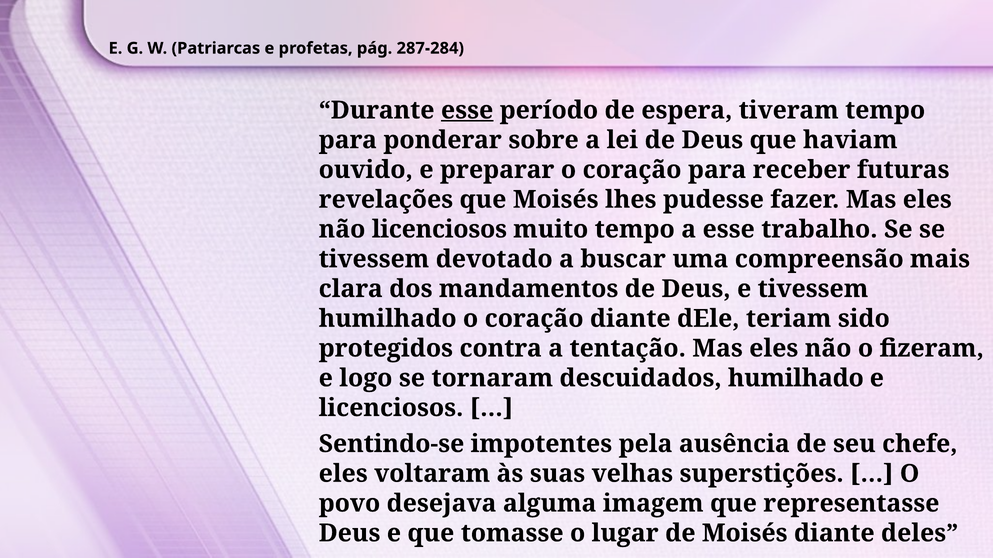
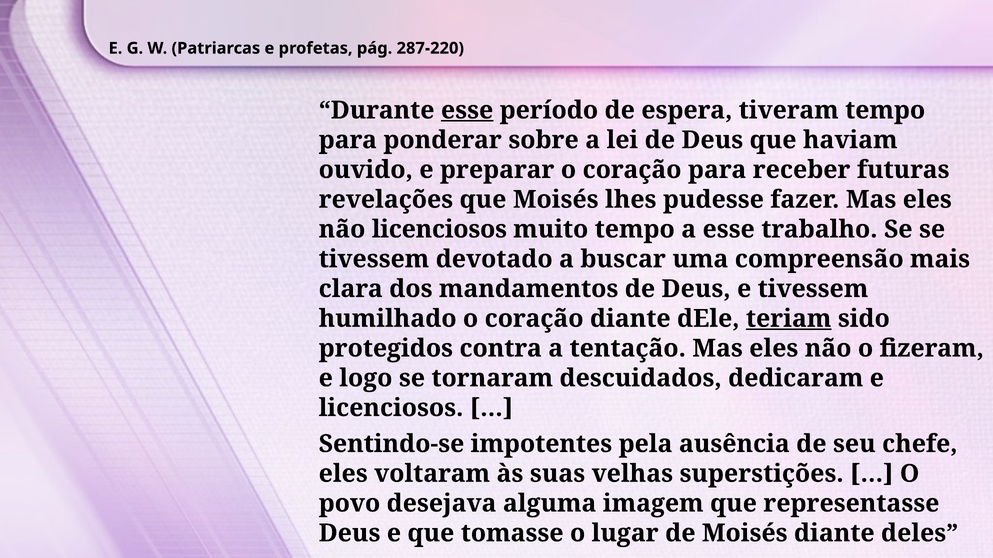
287-284: 287-284 -> 287-220 (430, 48)
teriam underline: none -> present (789, 319)
descuidados humilhado: humilhado -> dedicaram (796, 378)
